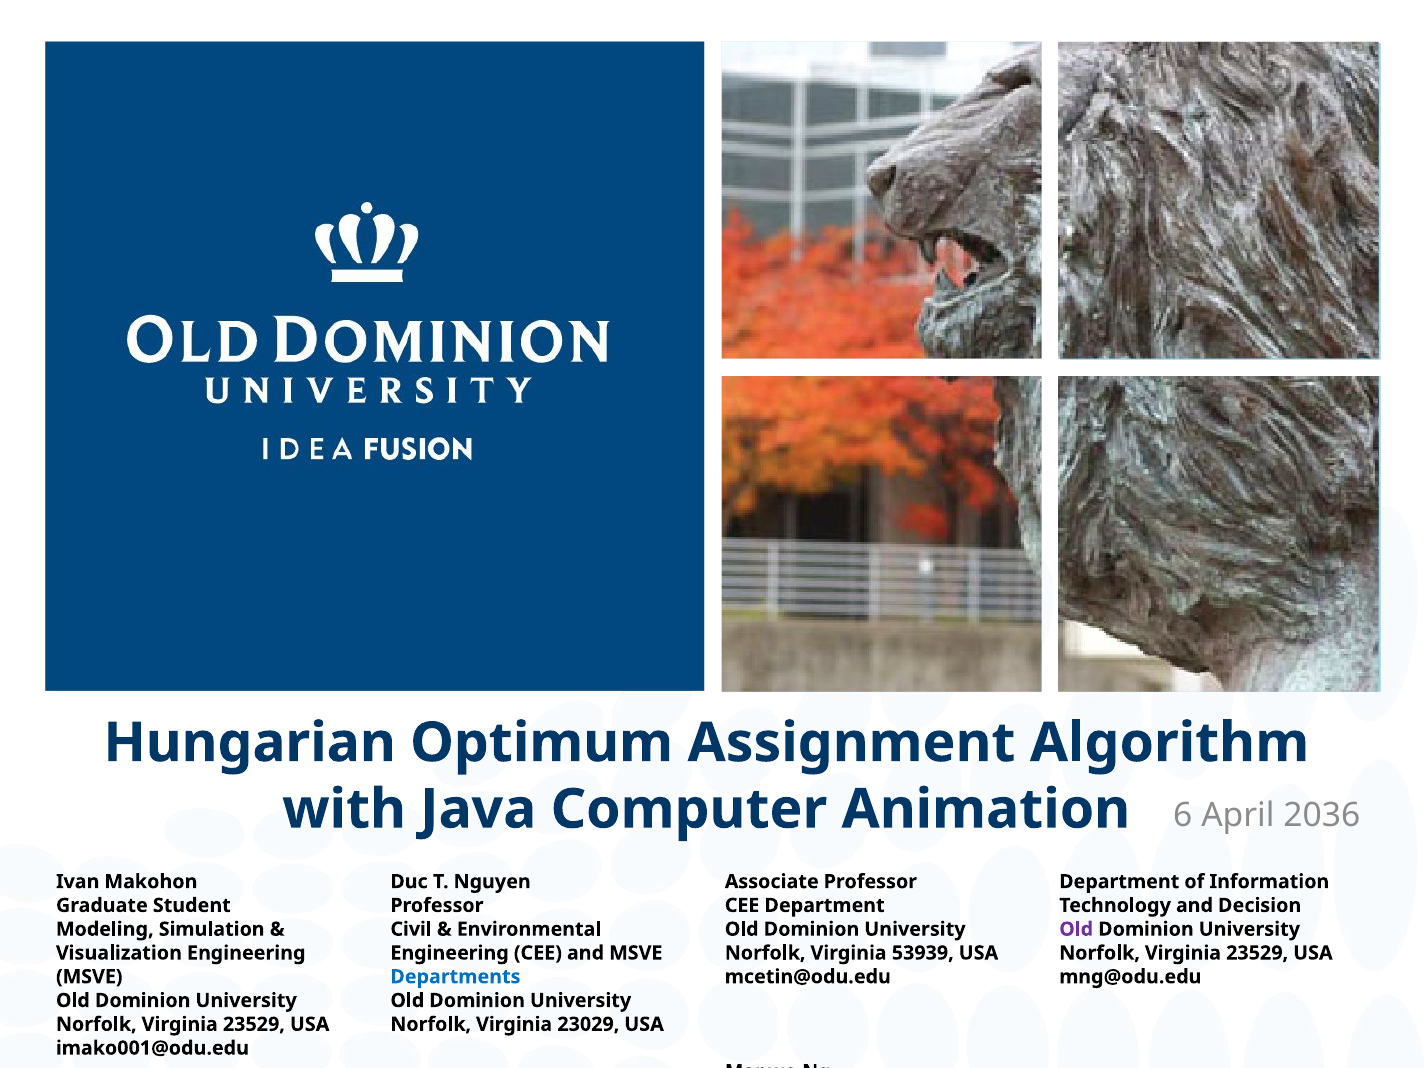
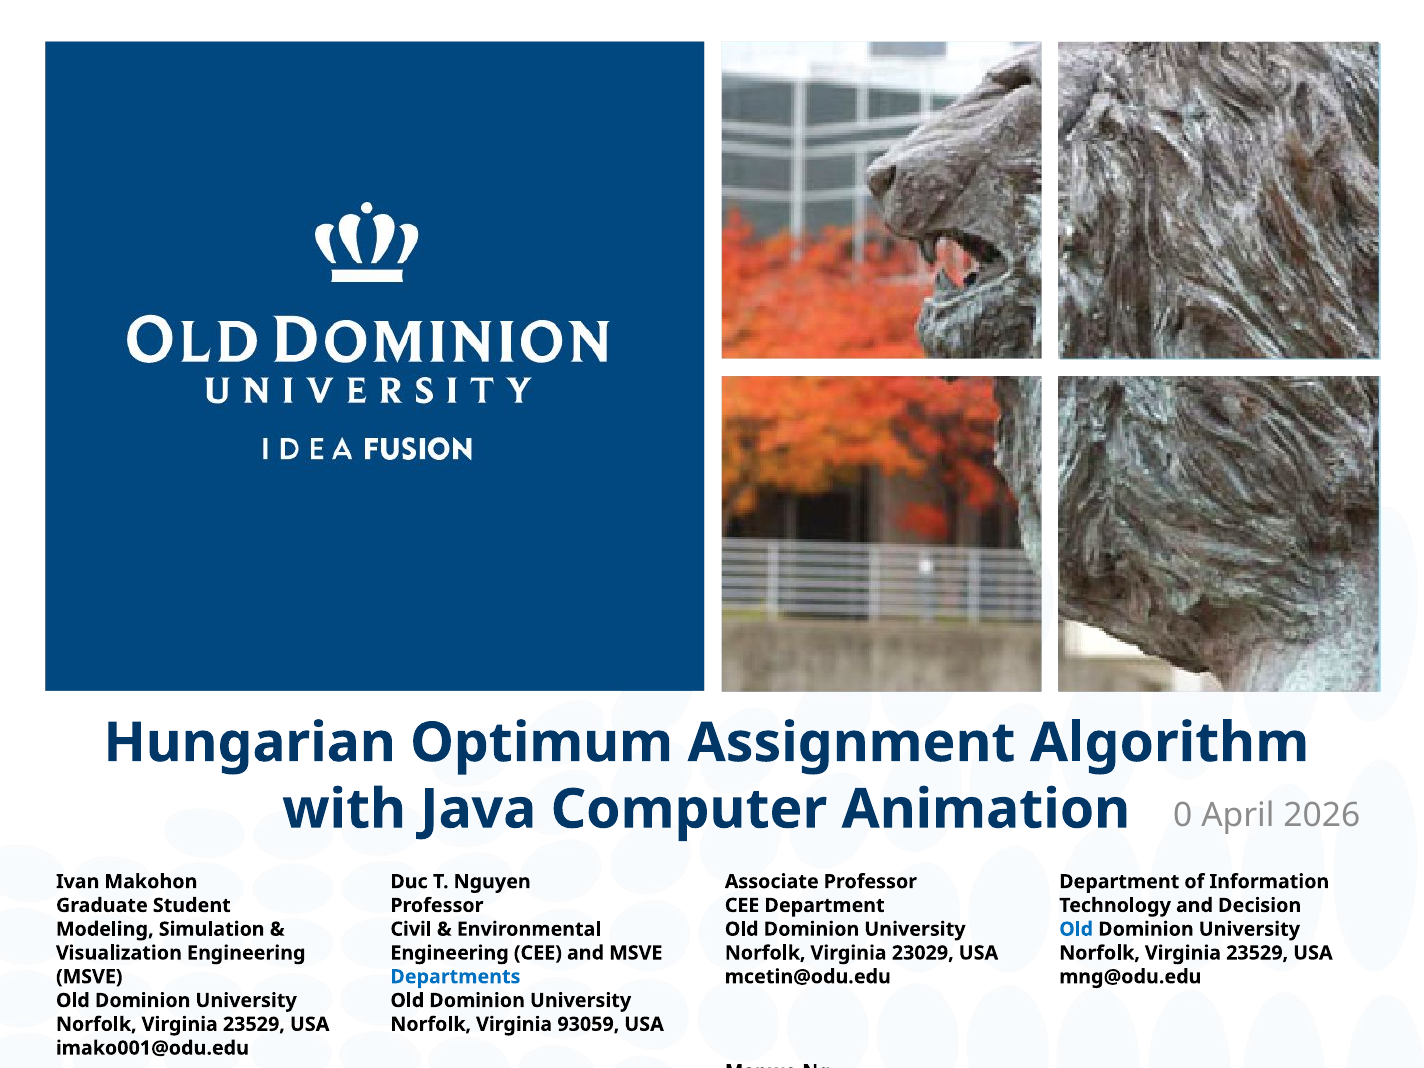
6: 6 -> 0 (1183, 815)
2036: 2036 -> 2026 (1322, 815)
Old colour: purple -> blue (1076, 929)
53939: 53939 -> 23029 (923, 953)
23029: 23029 -> 93059 (588, 1024)
